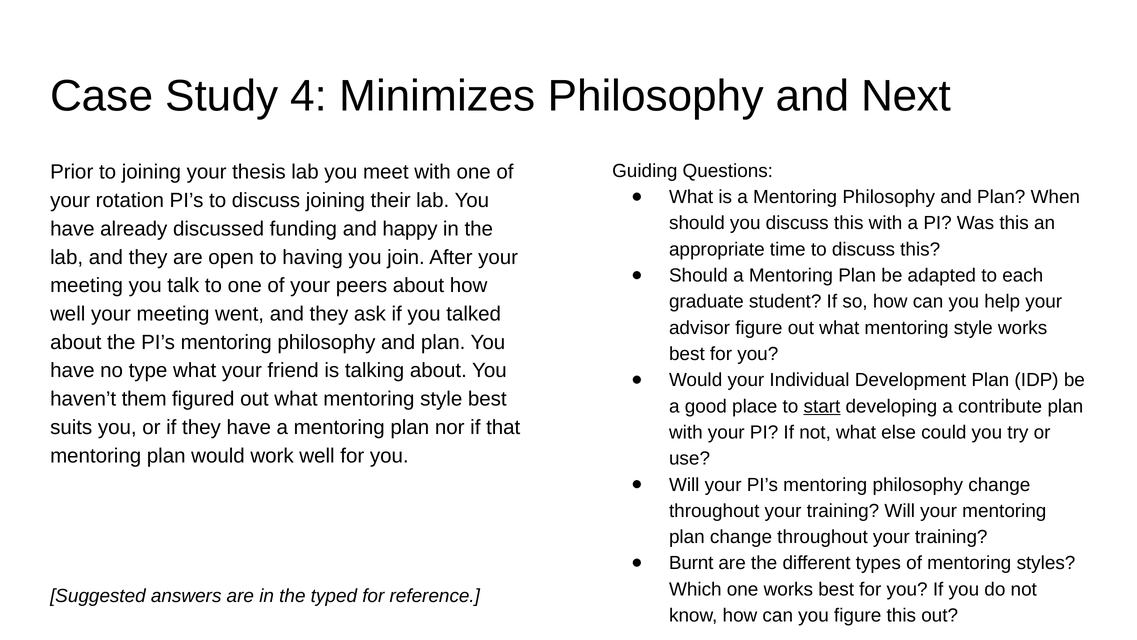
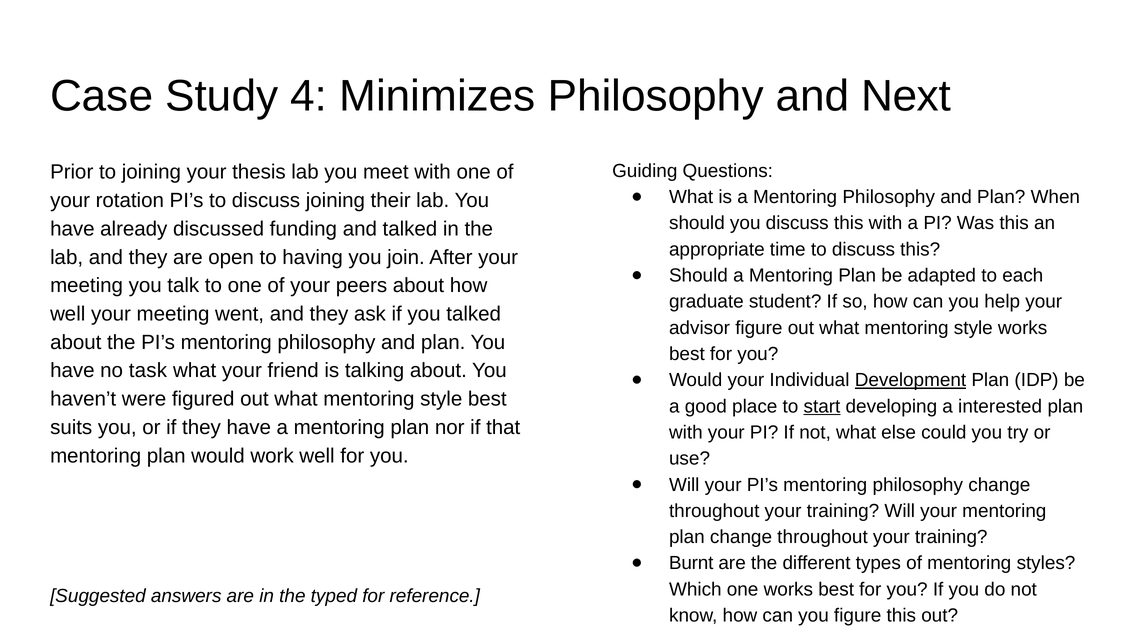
and happy: happy -> talked (410, 229)
type: type -> task (148, 370)
Development underline: none -> present (910, 380)
them: them -> were (144, 399)
contribute: contribute -> interested (1000, 406)
